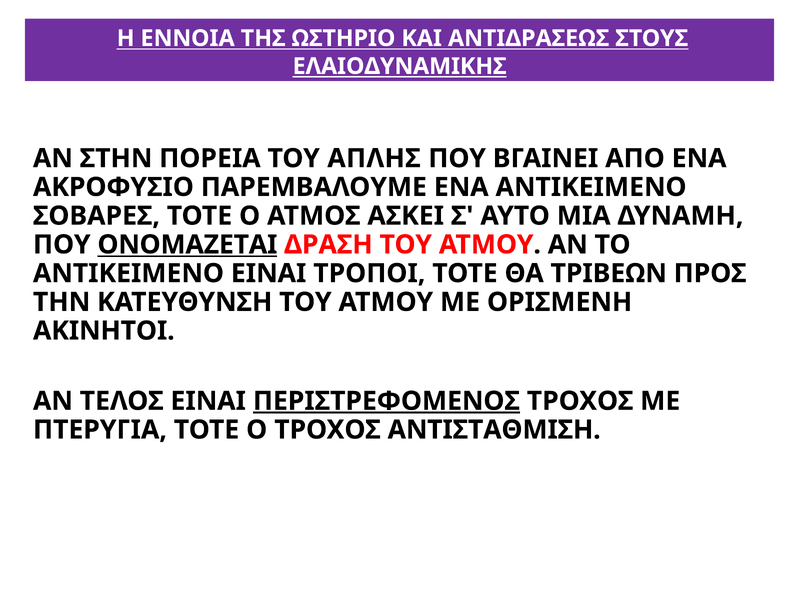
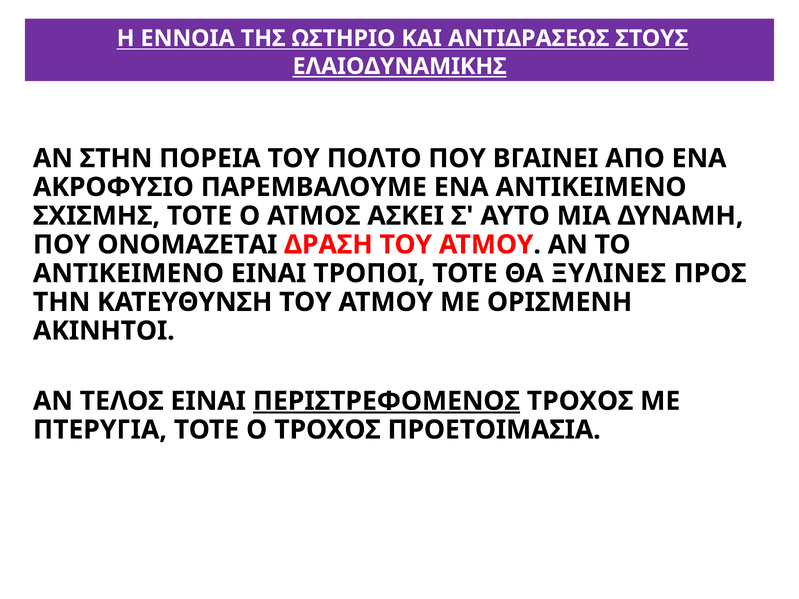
ΑΠΛΗΣ: ΑΠΛΗΣ -> ΠΟΛΤΟ (374, 158)
ΣΟΒΑΡΕΣ: ΣΟΒΑΡΕΣ -> ΣΧΙΣΜΗΣ (96, 216)
ΟΝΟΜΑΖΕΤΑΙ underline: present -> none (187, 245)
ΤΡΙΒΕΩΝ: ΤΡΙΒΕΩΝ -> ΞΥΛΙΝΕΣ (609, 273)
ΑΝΤΙΣΤΑΘΜΙΣΗ: ΑΝΤΙΣΤΑΘΜΙΣΗ -> ΠΡΟΕΤΟΙΜΑΣΙΑ (494, 430)
